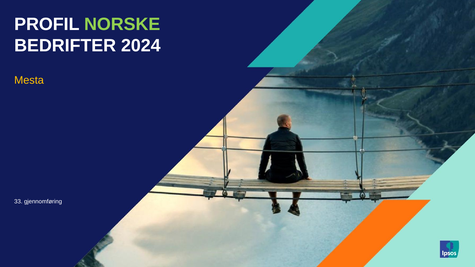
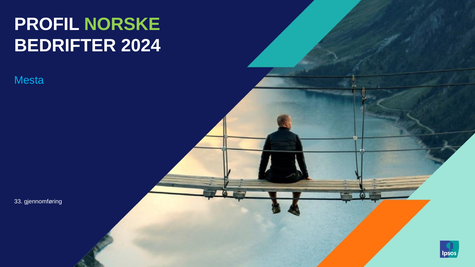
Mesta colour: yellow -> light blue (29, 80)
